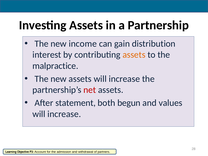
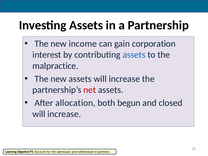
distribution: distribution -> corporation (154, 44)
assets colour: orange -> blue (134, 55)
statement: statement -> allocation (75, 103)
values: values -> closed (171, 103)
